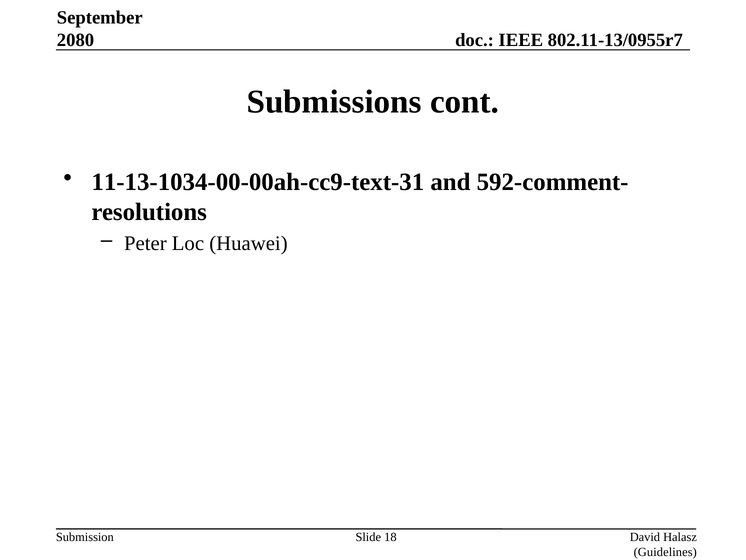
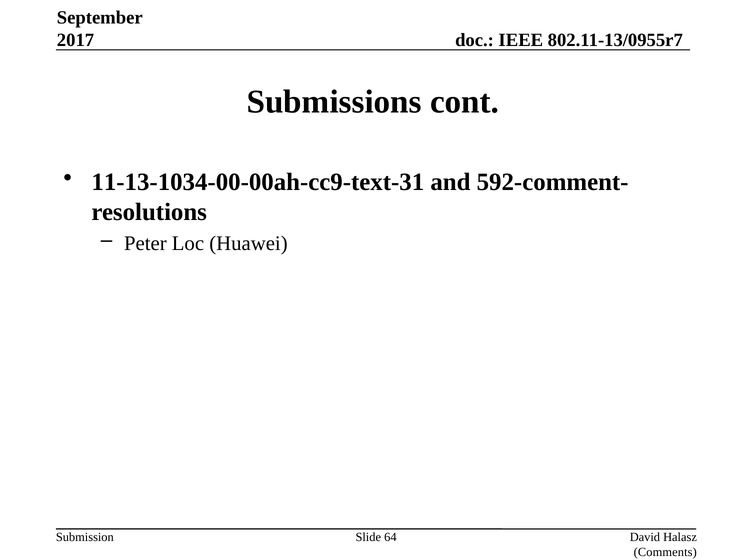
2080: 2080 -> 2017 (76, 40)
18: 18 -> 64 (390, 537)
Guidelines: Guidelines -> Comments (665, 552)
